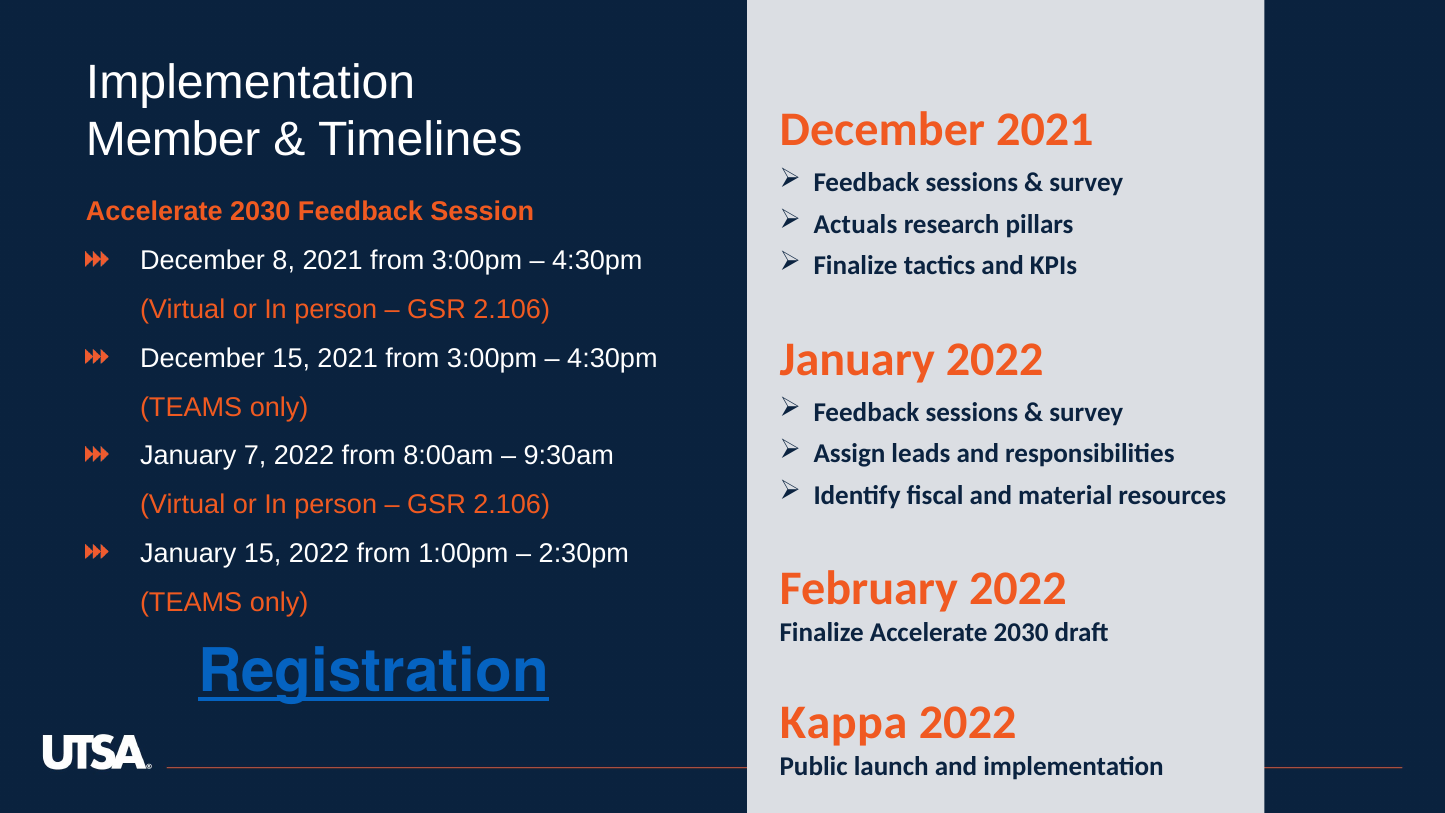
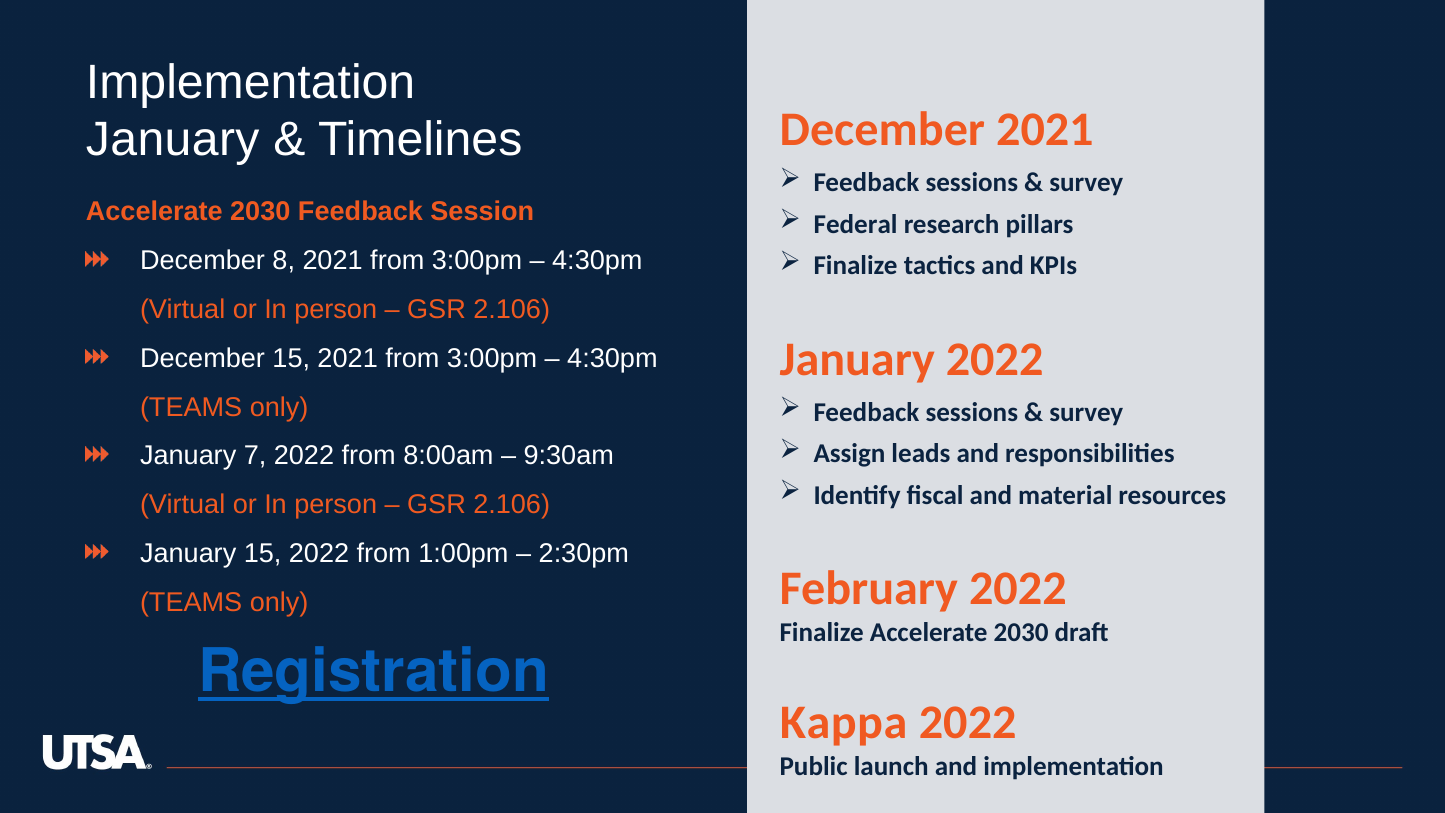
Member: Member -> January (173, 140)
Actuals: Actuals -> Federal (856, 224)
